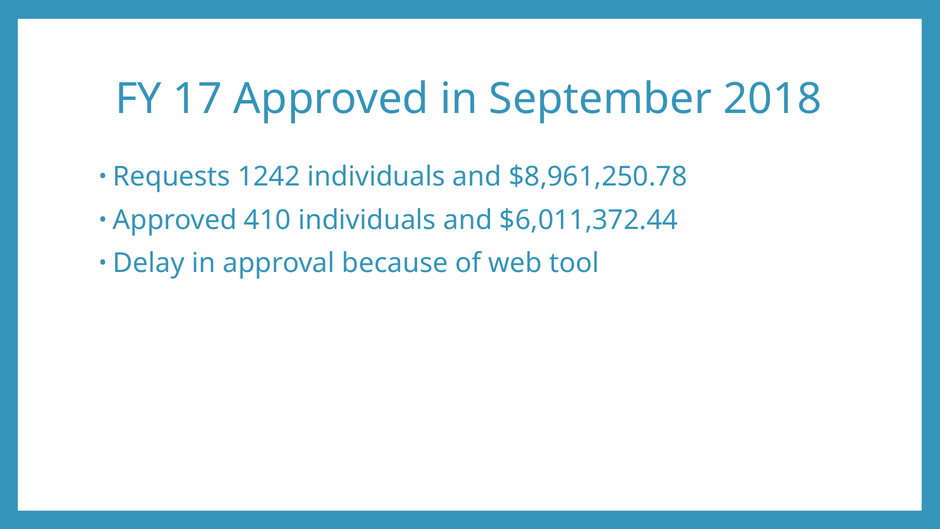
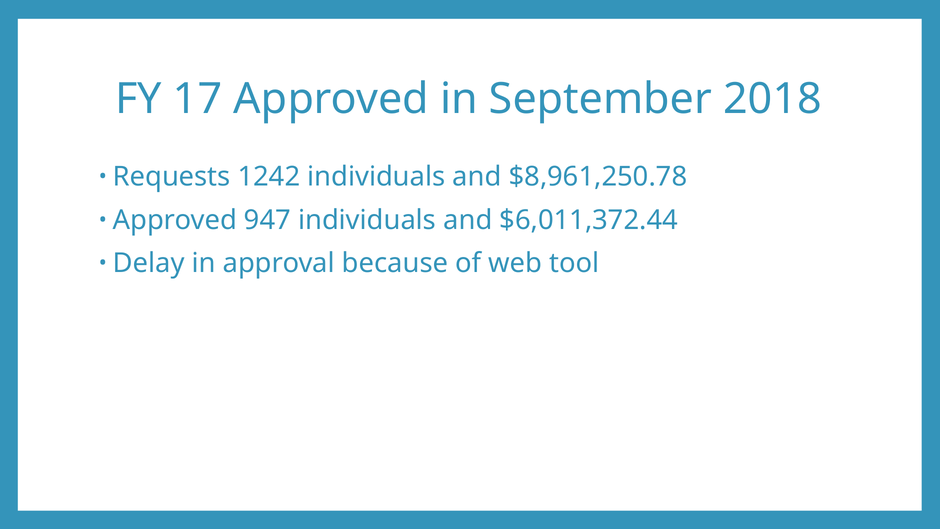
410: 410 -> 947 (267, 220)
